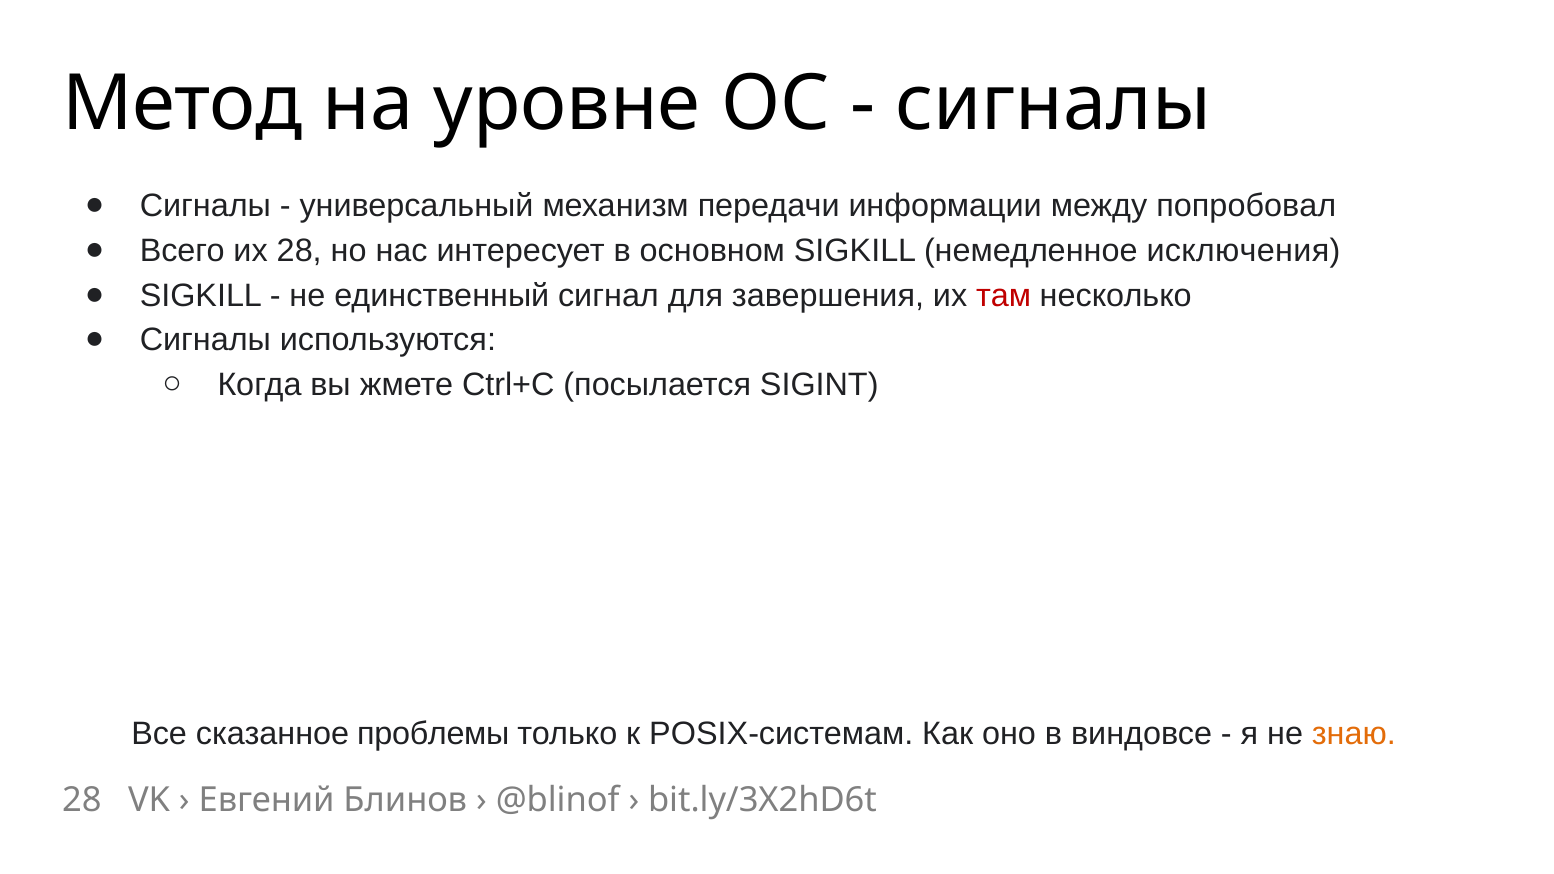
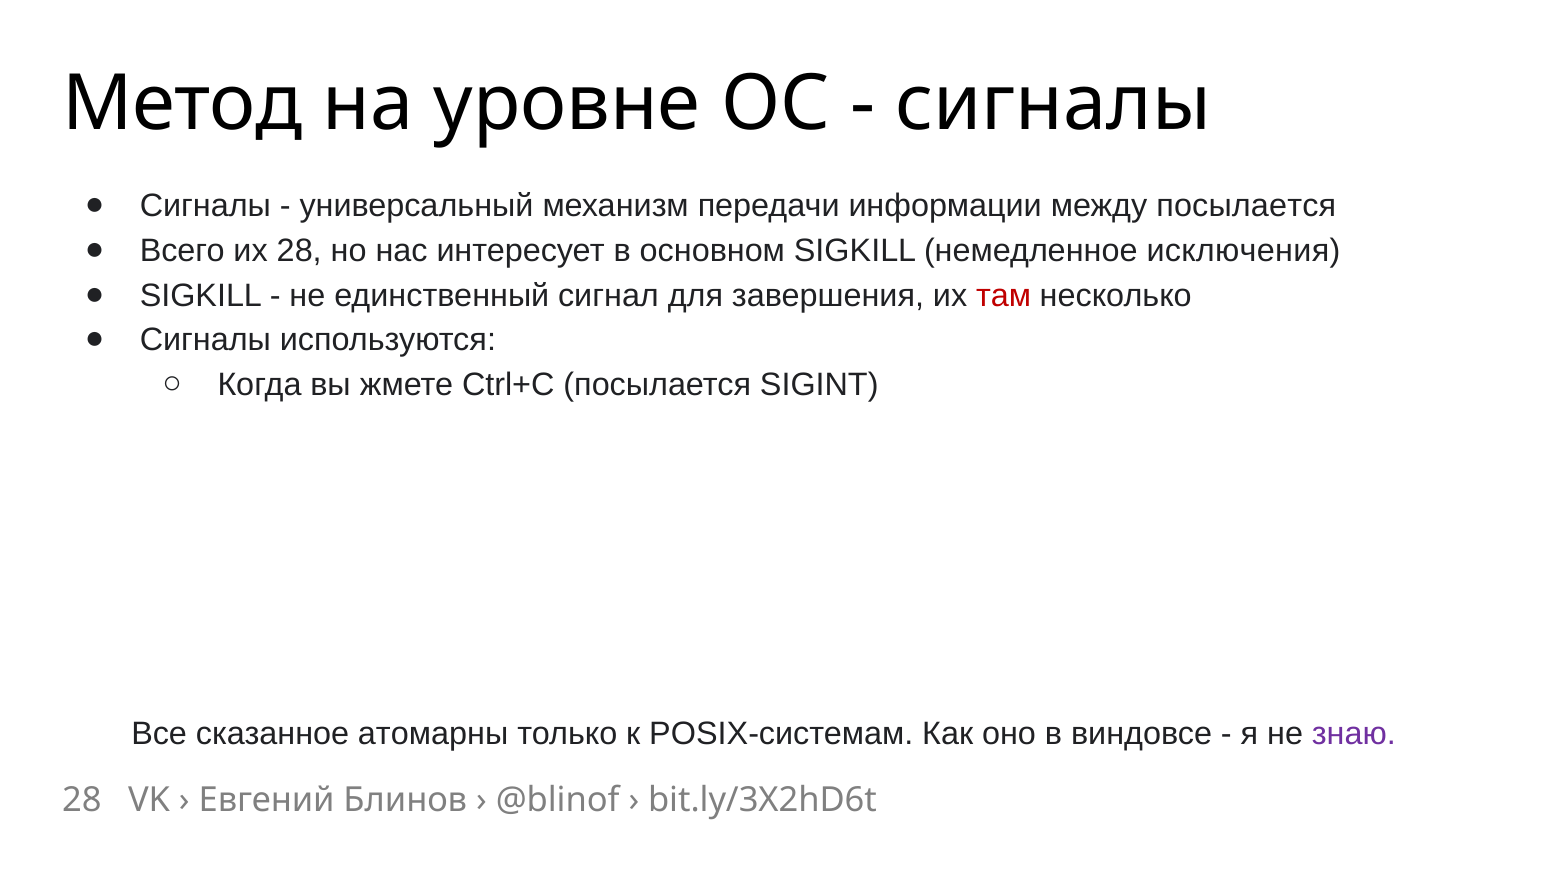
между попробовал: попробовал -> посылается (1246, 206)
проблемы: проблемы -> атомарны (433, 734)
знаю colour: orange -> purple (1354, 734)
